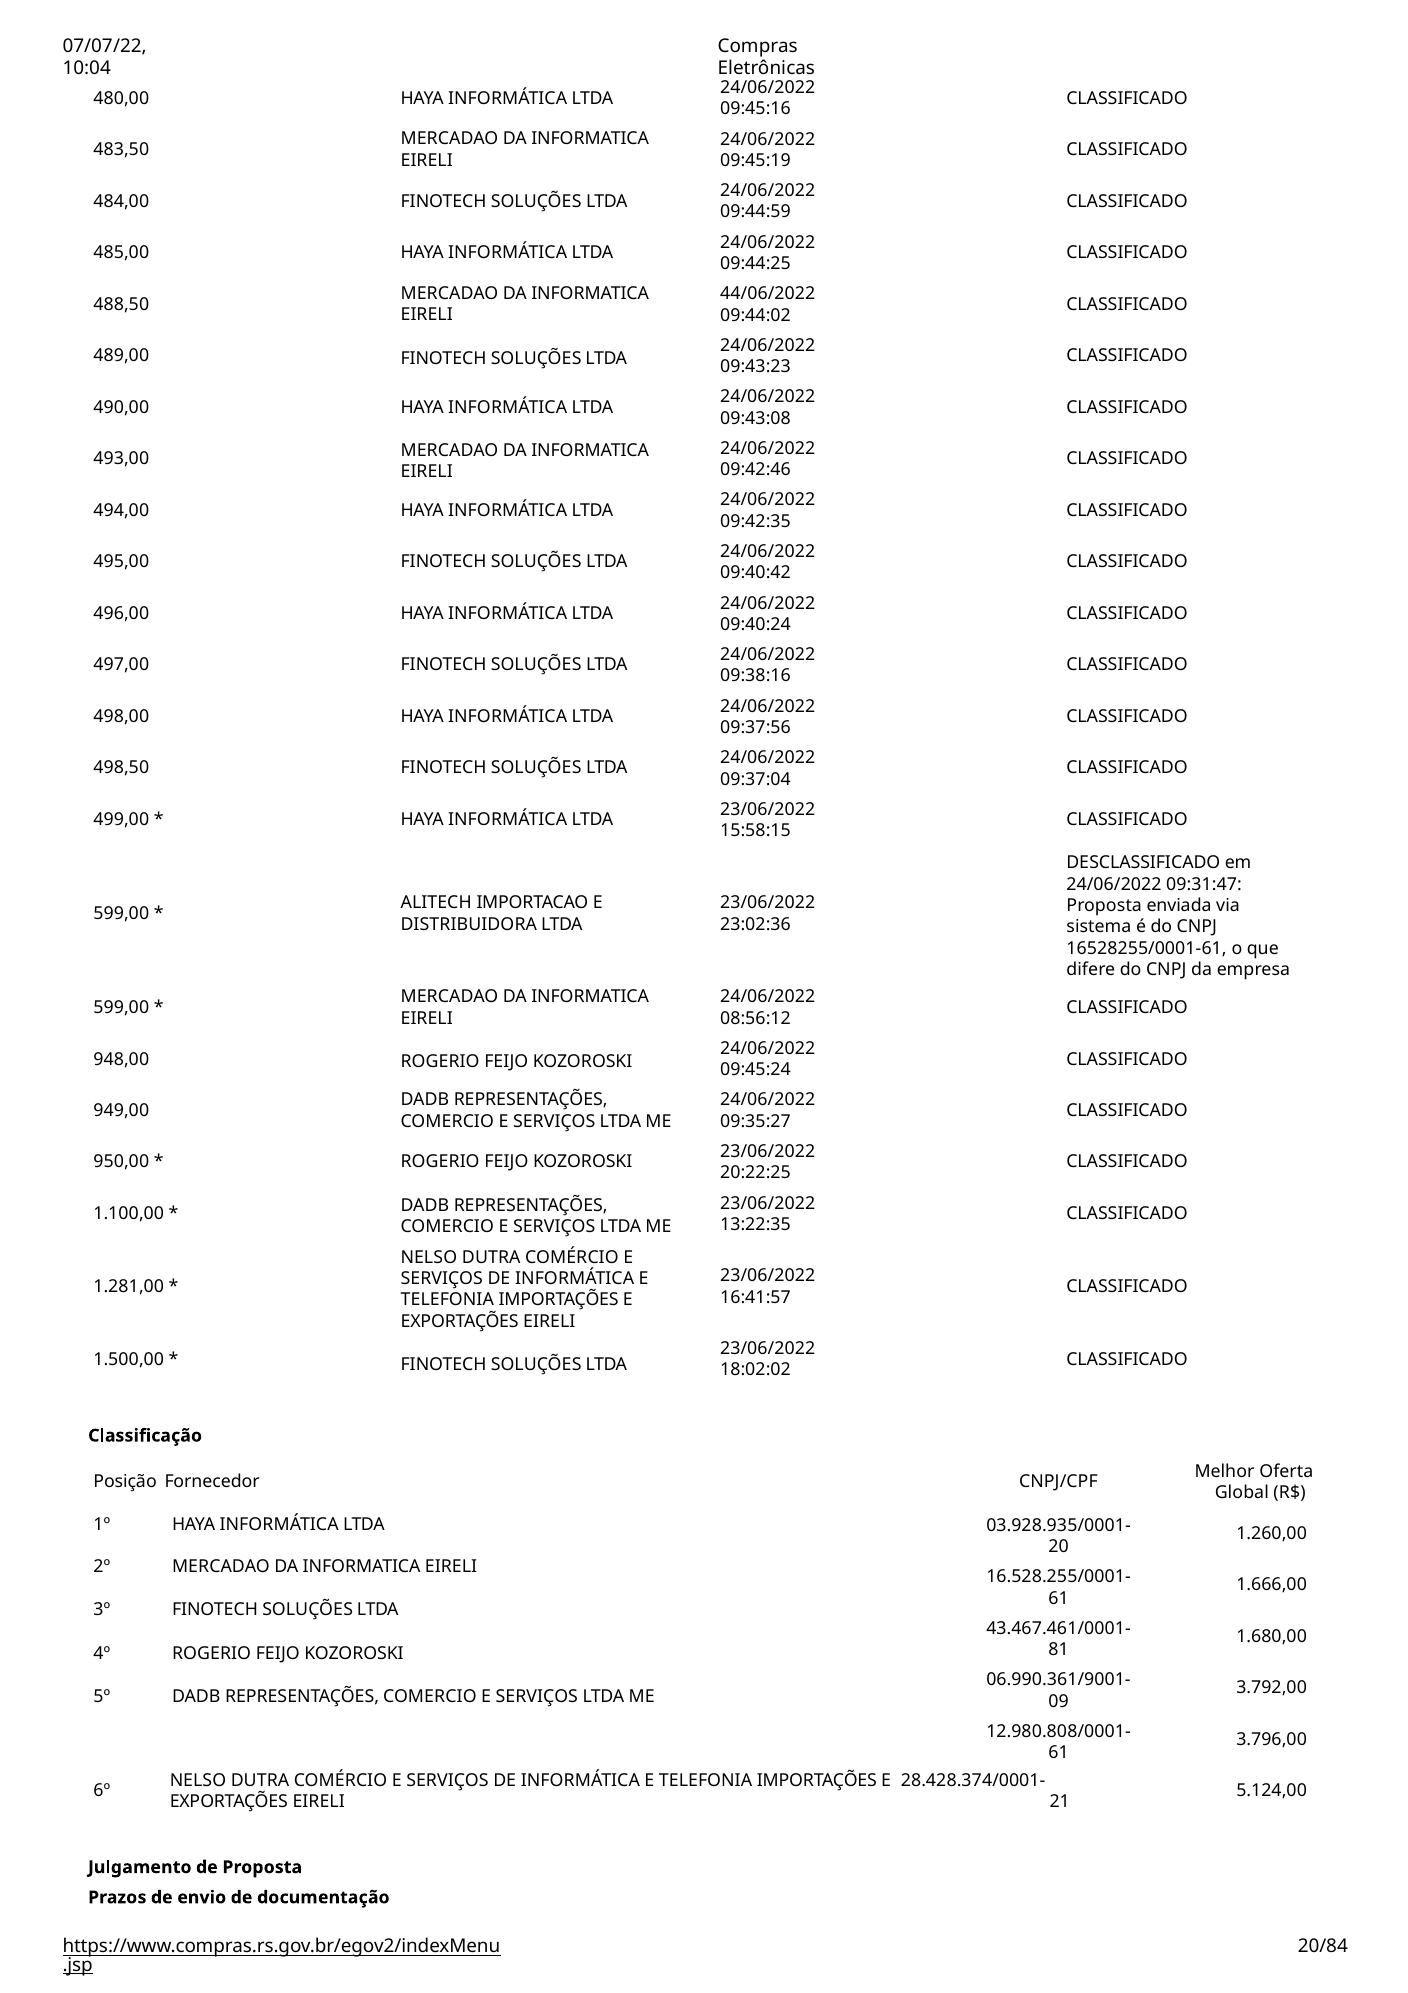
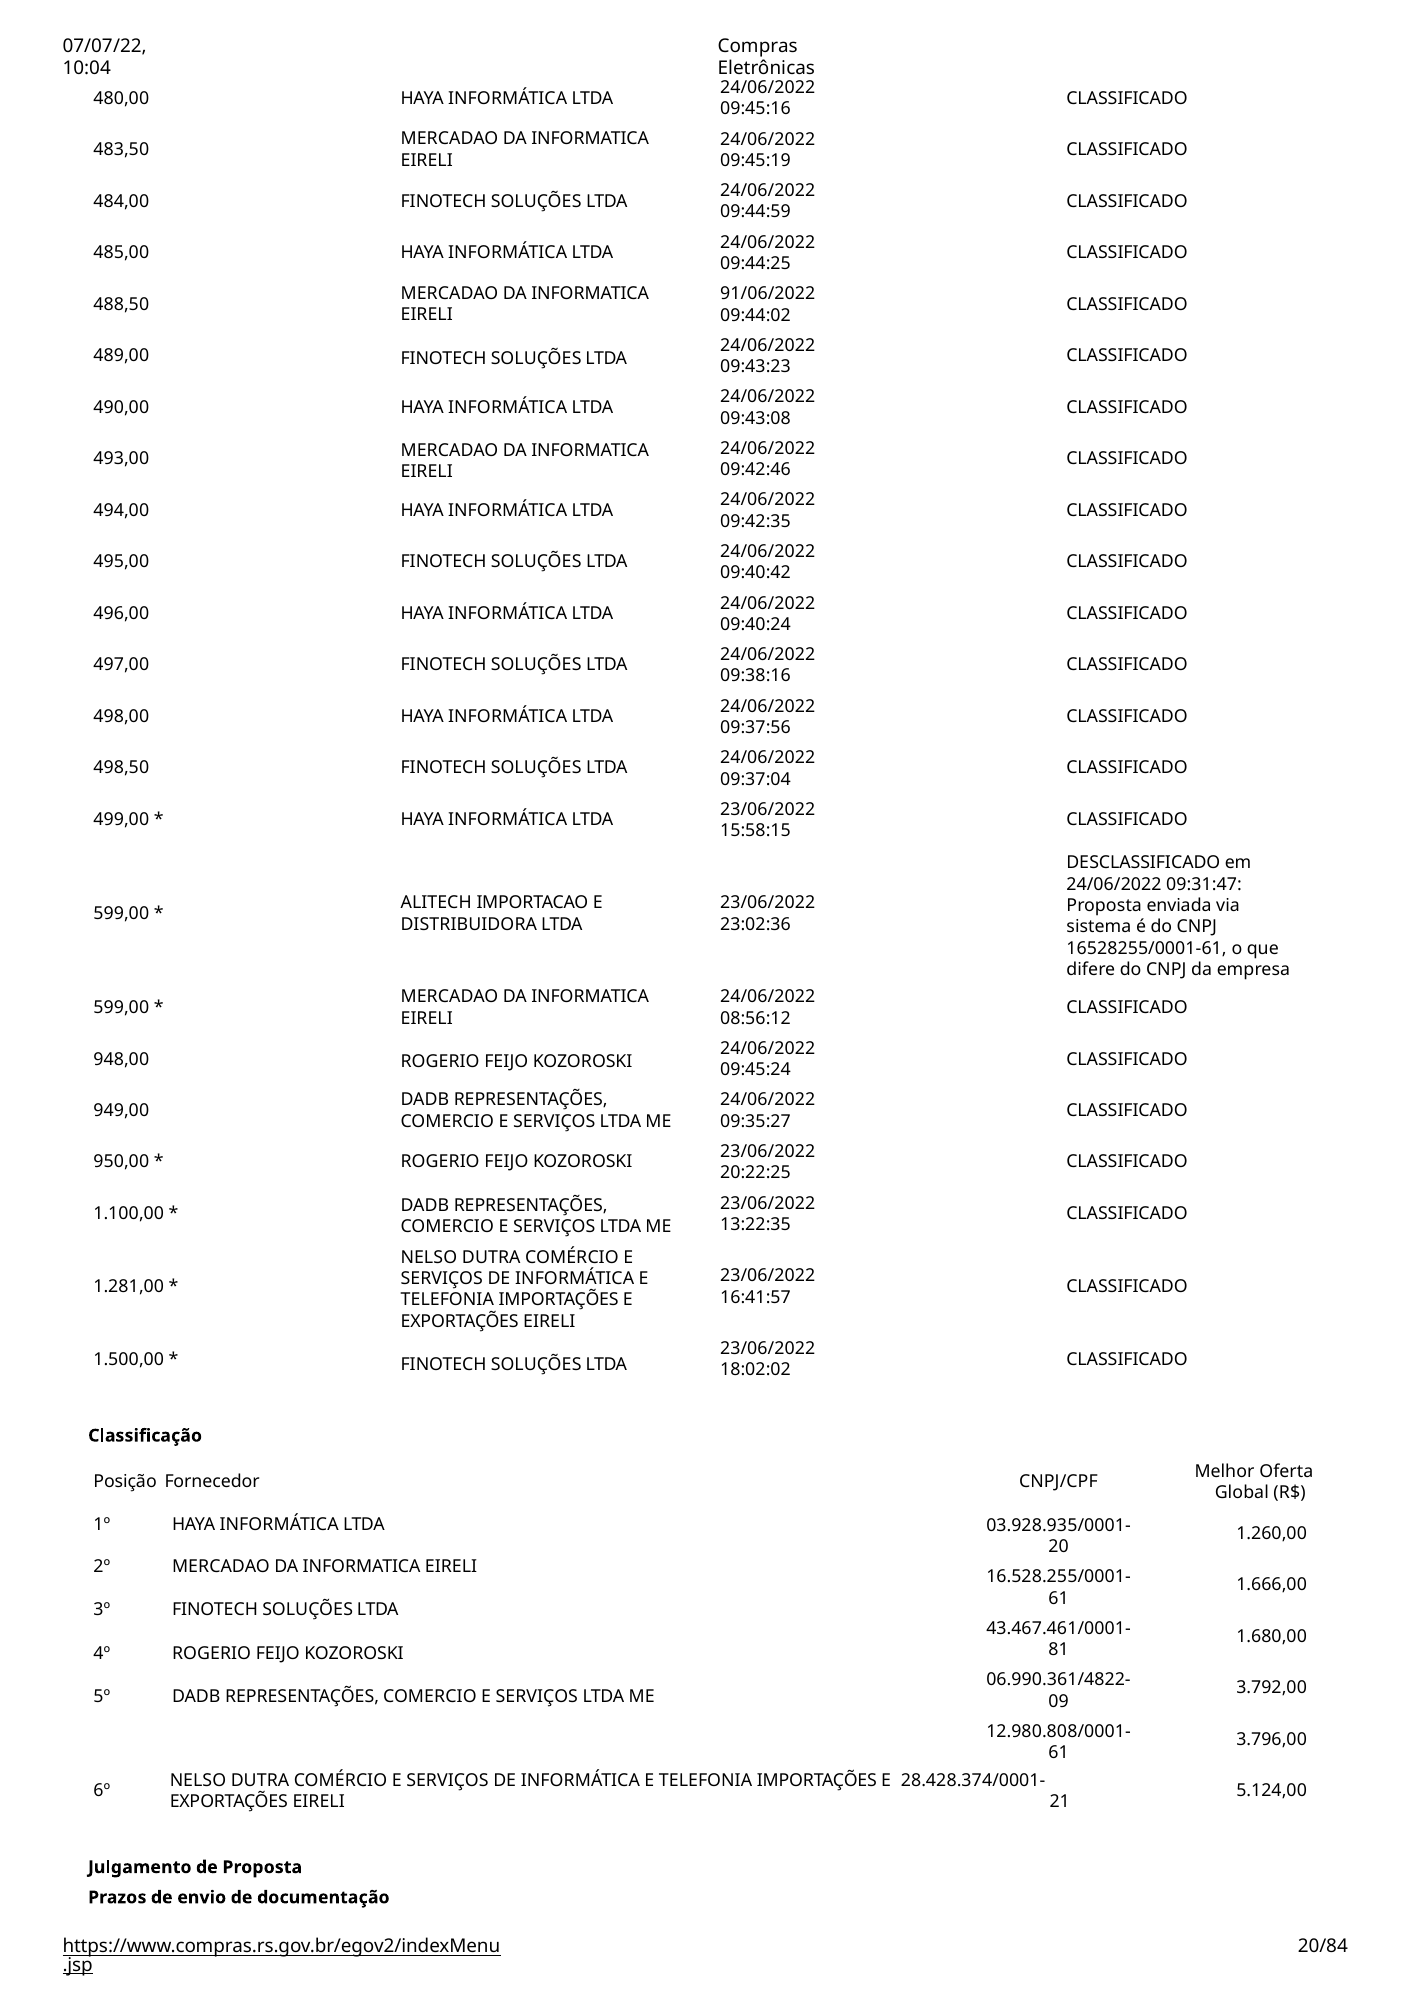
44/06/2022: 44/06/2022 -> 91/06/2022 (768, 294)
06.990.361/9001-: 06.990.361/9001- -> 06.990.361/4822- (1058, 1680)
